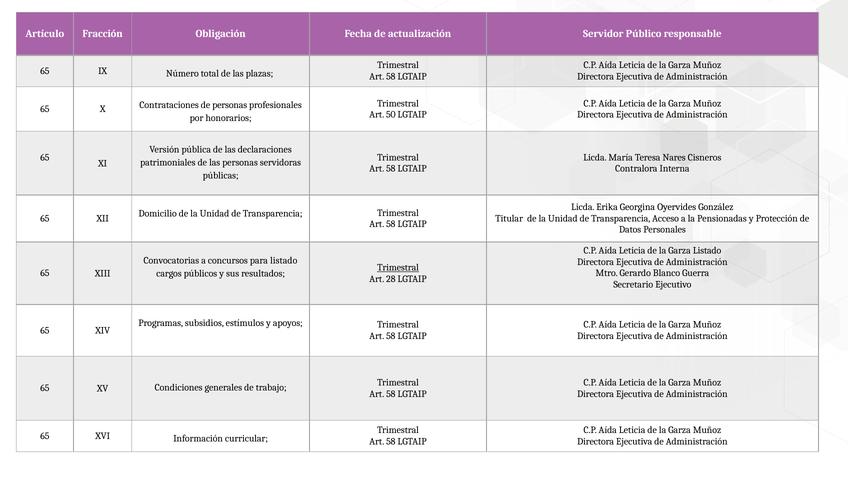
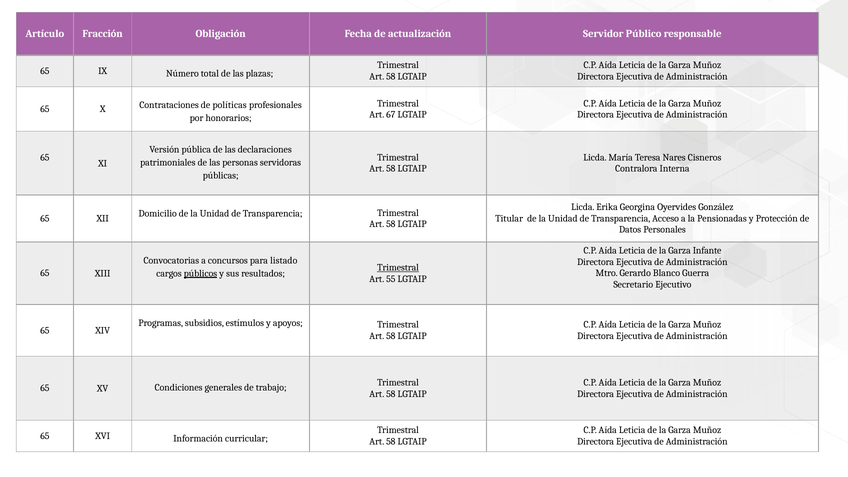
de personas: personas -> políticas (230, 105)
50: 50 -> 67 (391, 115)
Garza Listado: Listado -> Infante (707, 251)
públicos underline: none -> present (200, 273)
28: 28 -> 55 (391, 279)
